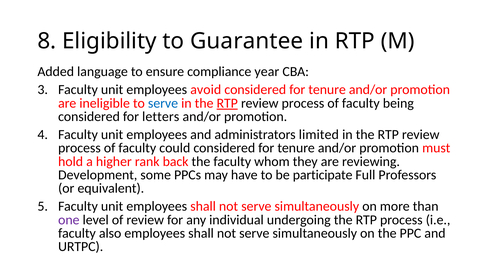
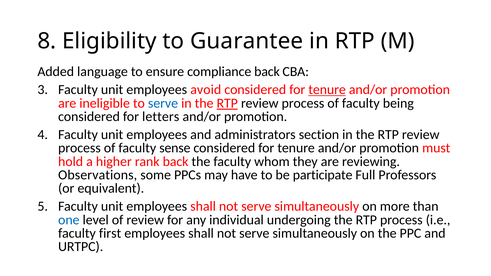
compliance year: year -> back (267, 72)
tenure underline: none -> present (327, 90)
limited: limited -> section (319, 135)
could: could -> sense (175, 148)
Development: Development -> Observations (98, 175)
one colour: purple -> blue (69, 220)
also: also -> first (110, 233)
